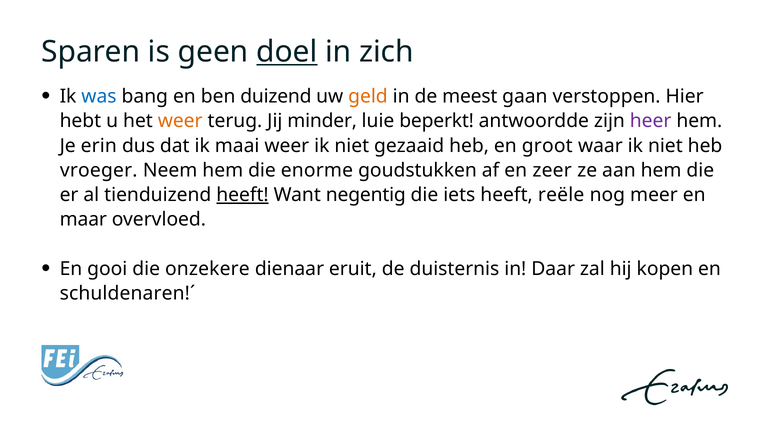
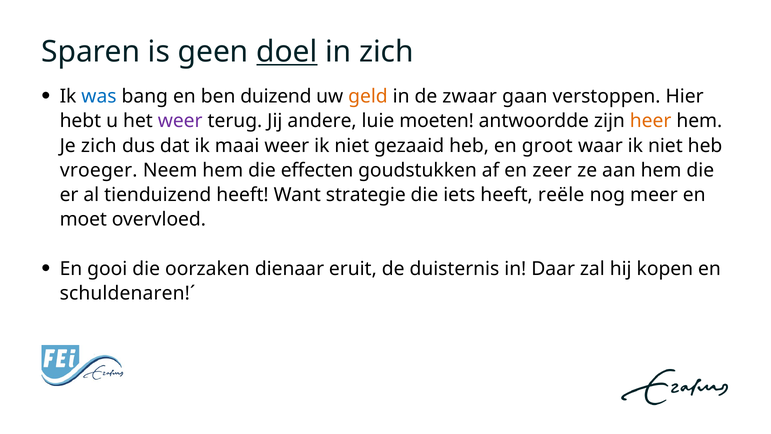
meest: meest -> zwaar (470, 96)
weer colour: orange -> purple (180, 121)
minder: minder -> andere (322, 121)
beperkt: beperkt -> moeten (437, 121)
heer colour: purple -> orange (651, 121)
Je erin: erin -> zich (99, 146)
enorme: enorme -> effecten (317, 170)
heeft underline: present -> none (242, 195)
negentig: negentig -> strategie (366, 195)
maar: maar -> moet (83, 219)
onzekere: onzekere -> oorzaken (207, 269)
